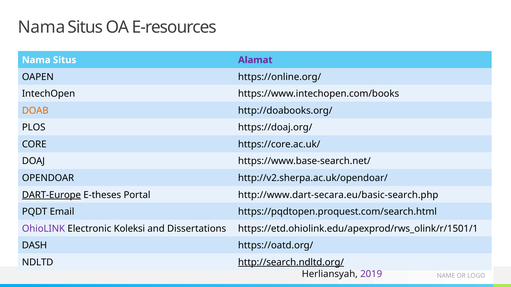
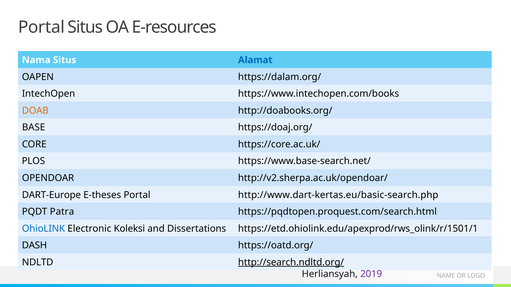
Nama: Nama -> Portal (42, 27)
Alamat colour: purple -> blue (255, 60)
https://online.org/: https://online.org/ -> https://dalam.org/ (280, 77)
PLOS: PLOS -> BASE (34, 128)
DOAJ: DOAJ -> PLOS (33, 161)
DART-Europe underline: present -> none (51, 195)
http://www.dart-secara.eu/basic-search.php: http://www.dart-secara.eu/basic-search.php -> http://www.dart-kertas.eu/basic-search.php (338, 195)
Email: Email -> Patra (62, 212)
OhioLINK colour: purple -> blue (43, 229)
